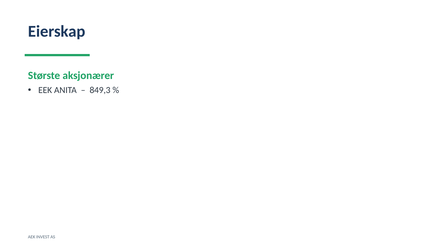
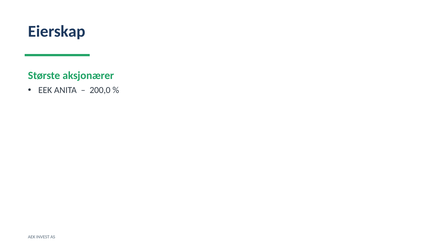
849,3: 849,3 -> 200,0 (100, 90)
